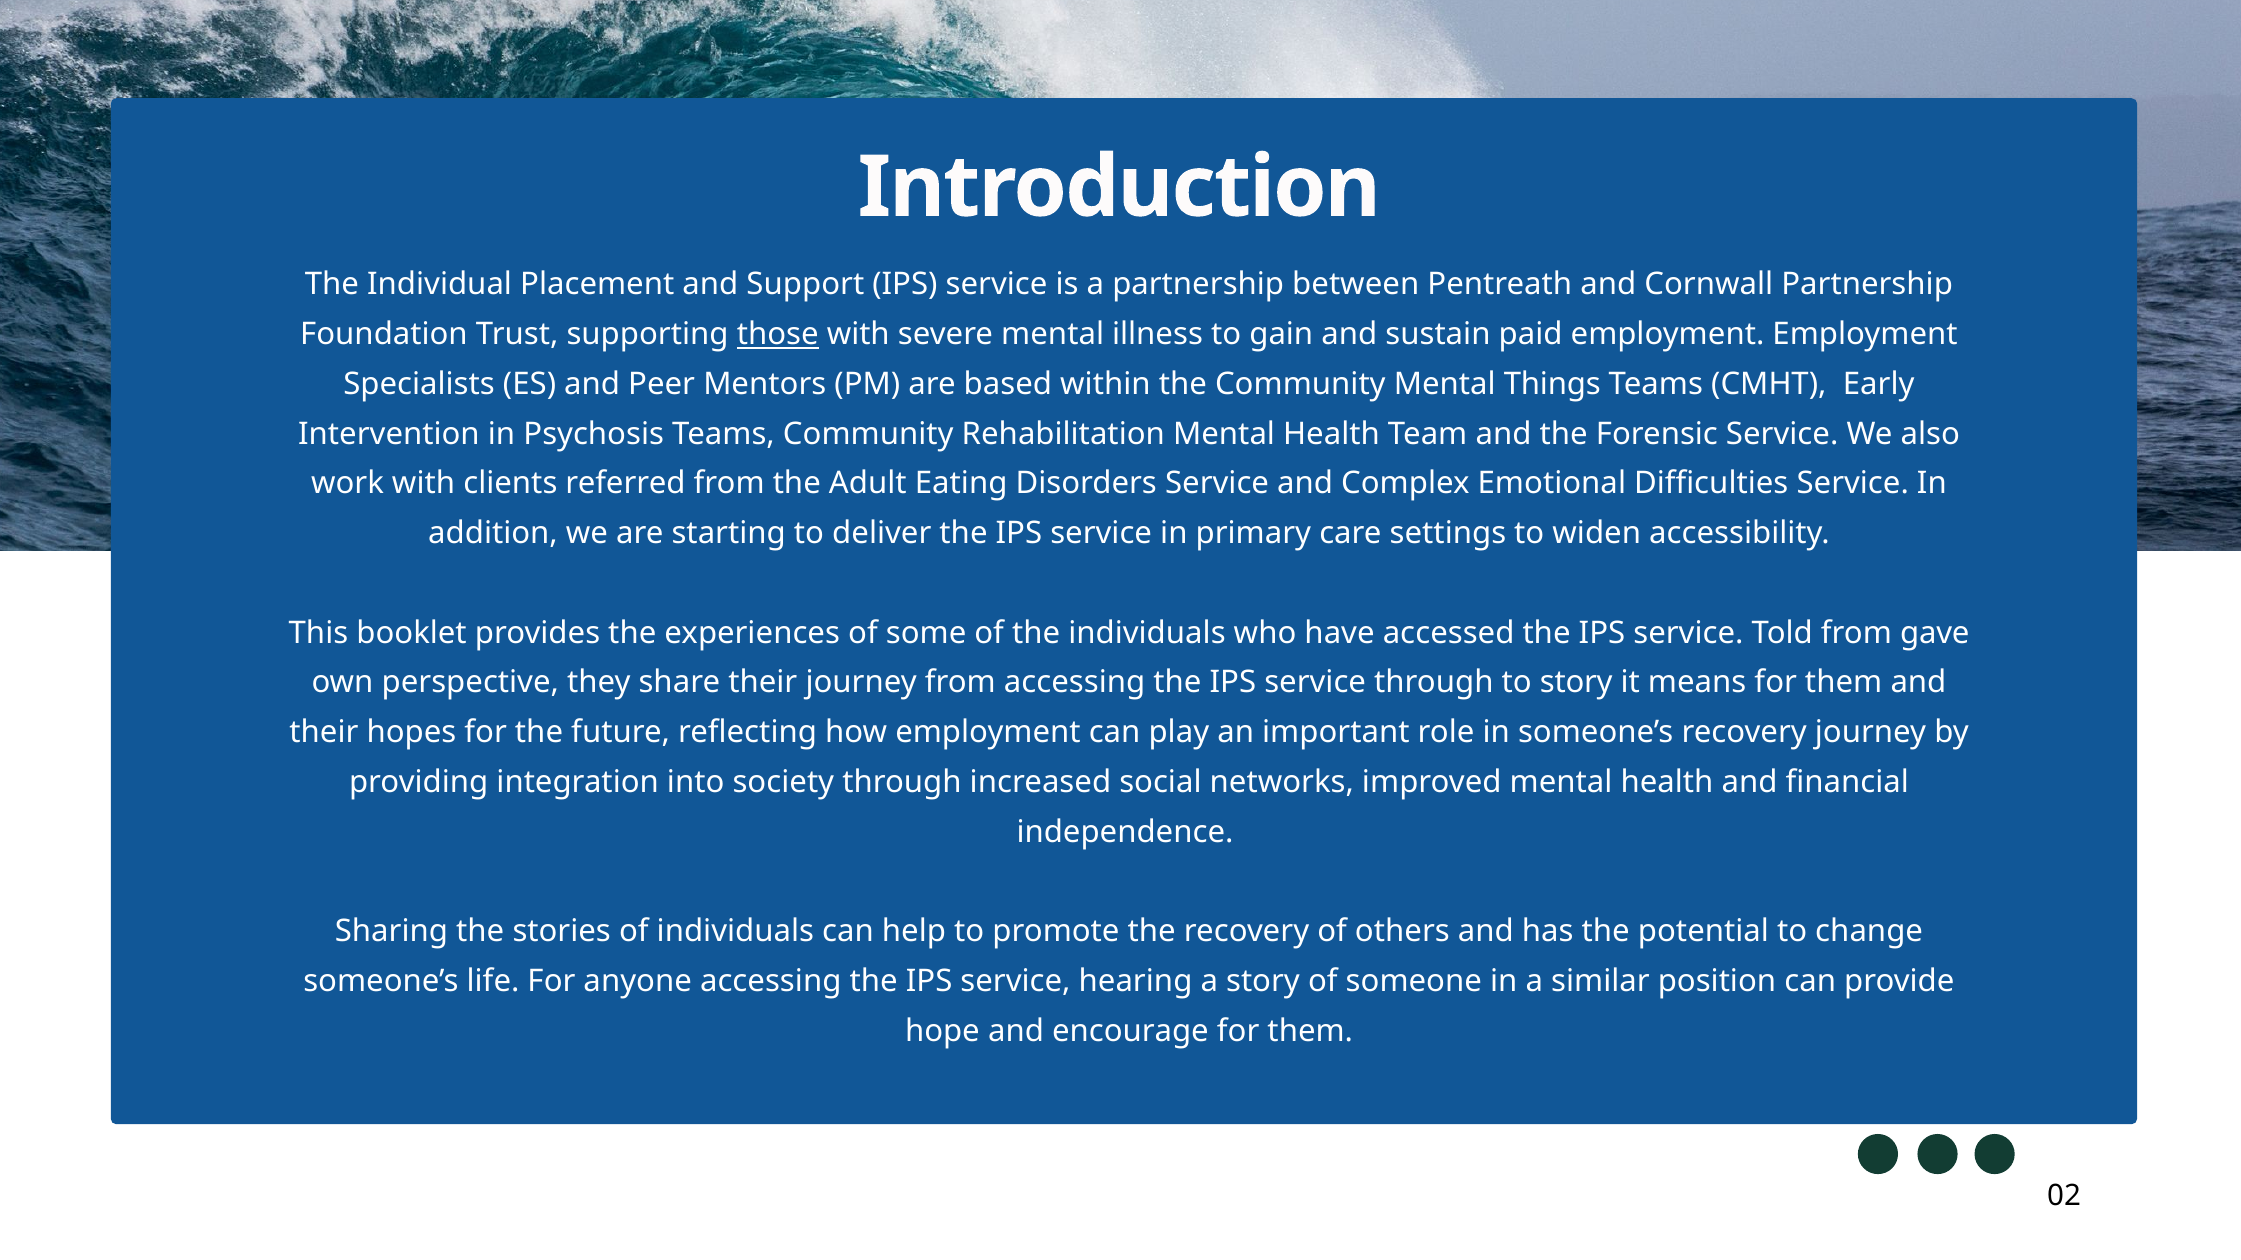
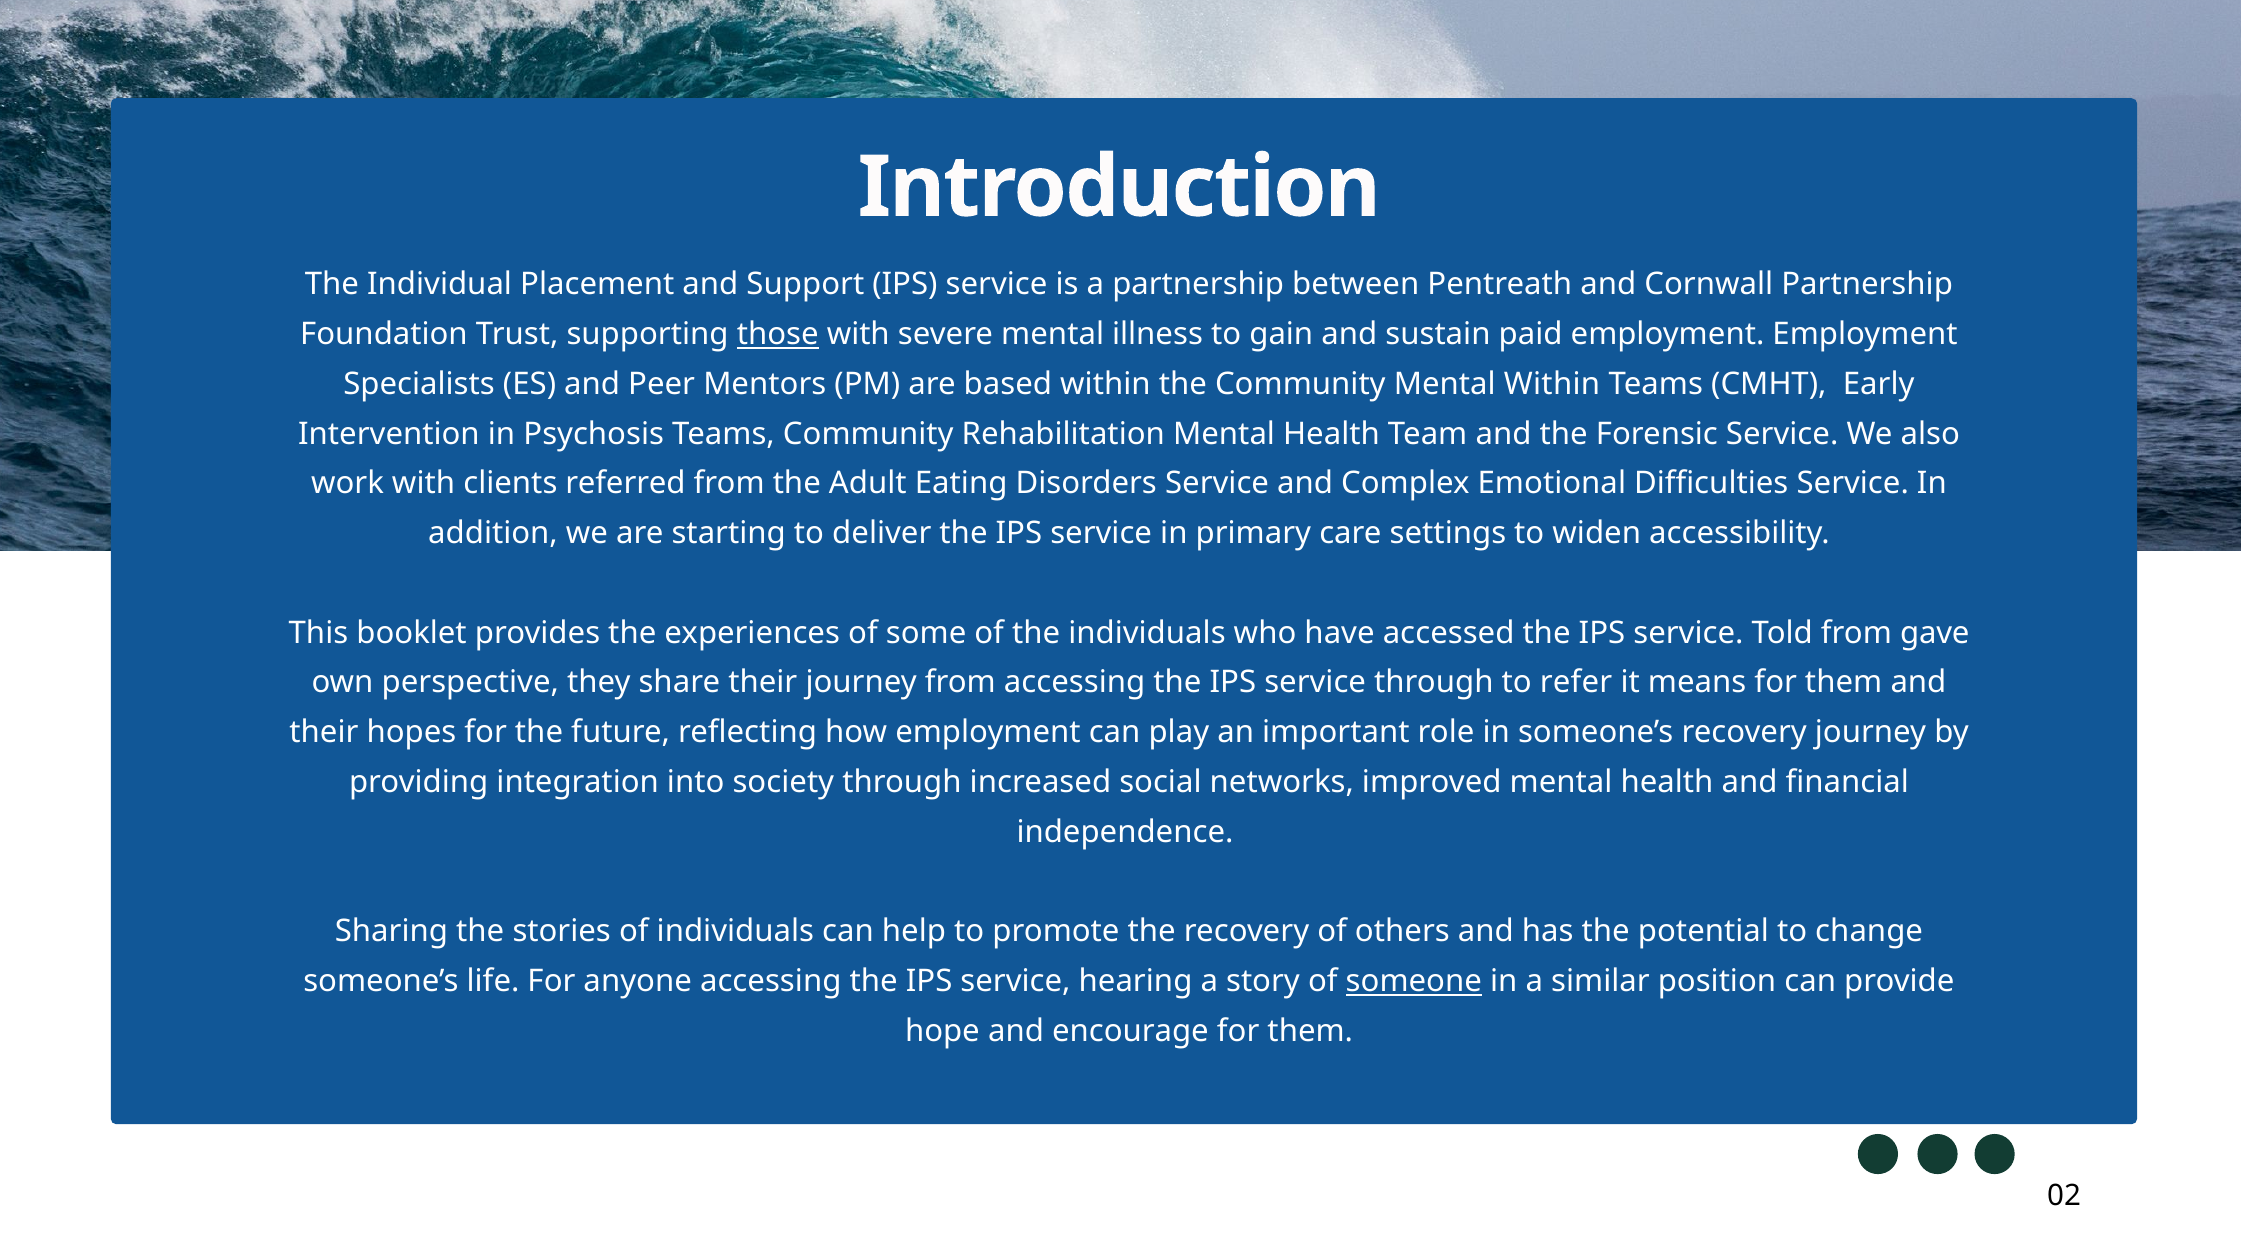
Mental Things: Things -> Within (1552, 384)
to story: story -> refer (1576, 683)
someone underline: none -> present (1414, 982)
